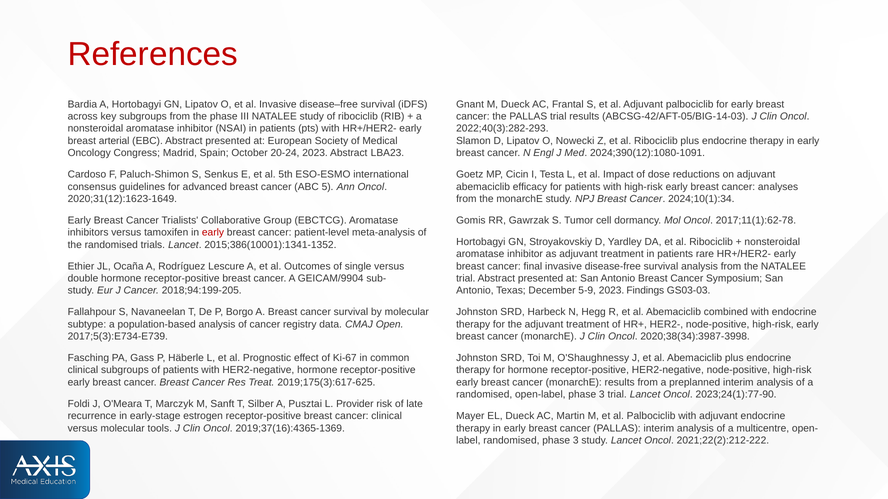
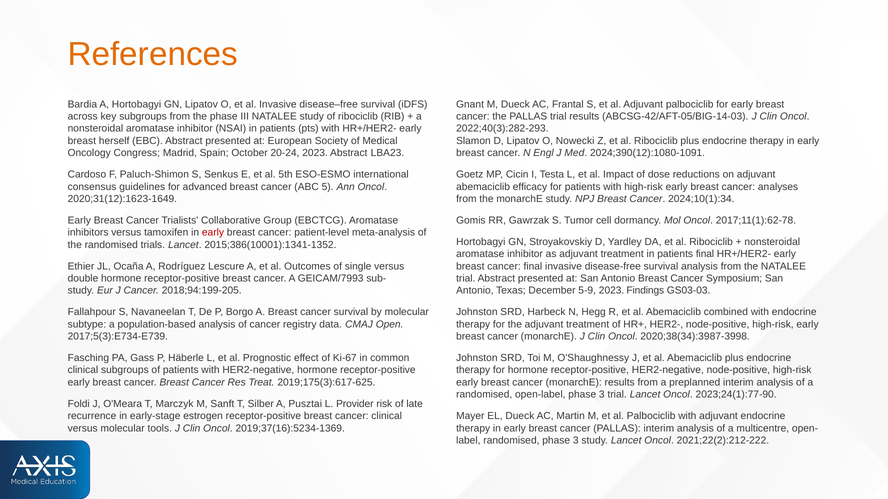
References colour: red -> orange (153, 54)
arterial: arterial -> herself (114, 141)
patients rare: rare -> final (705, 254)
GEICAM/9904: GEICAM/9904 -> GEICAM/7993 (331, 279)
2019;37(16):4365-1369: 2019;37(16):4365-1369 -> 2019;37(16):5234-1369 (290, 429)
